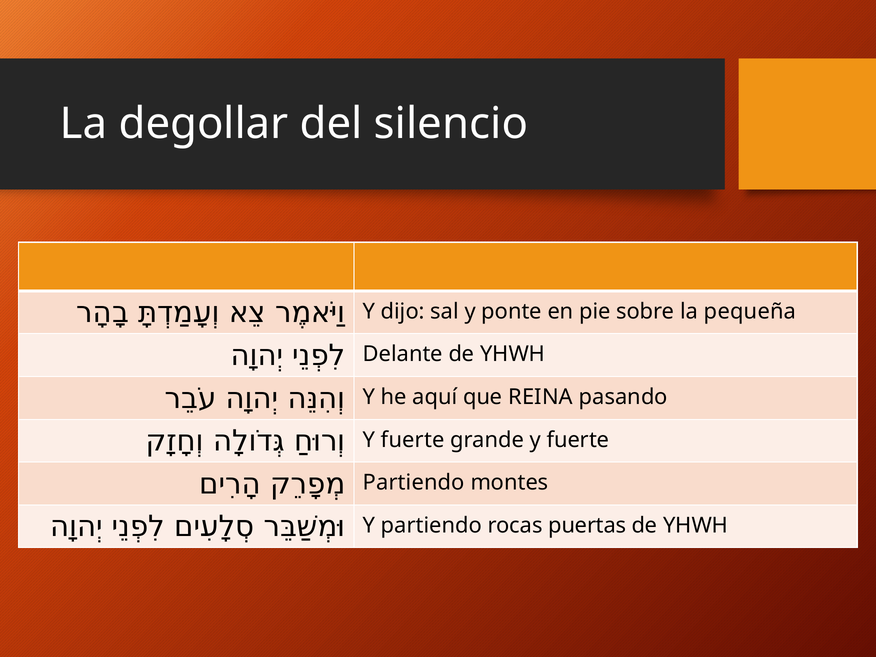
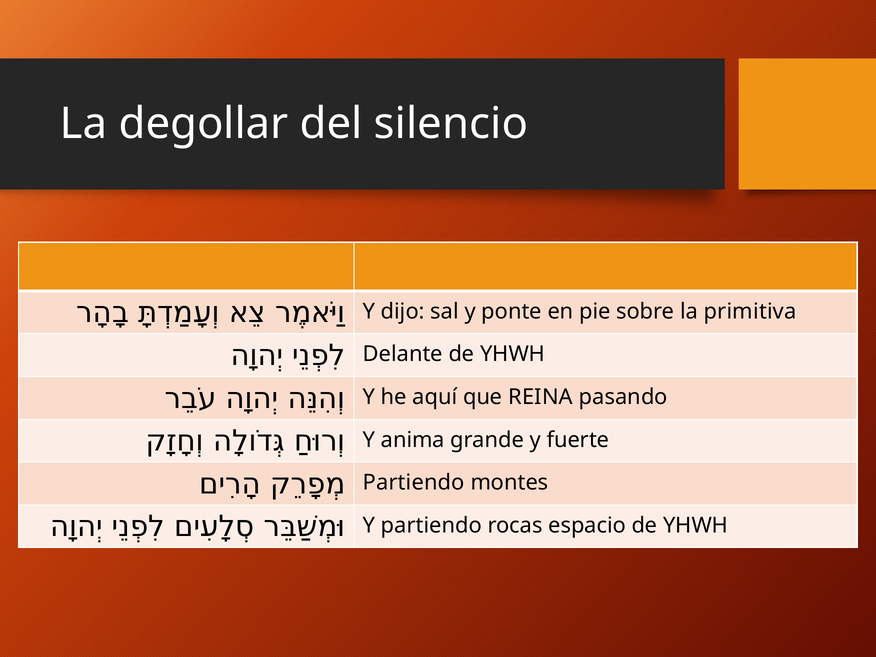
pequeña: pequeña -> primitiva (750, 311)
fuerte: fuerte -> anima (413, 440)
puertas: puertas -> espacio (587, 525)
